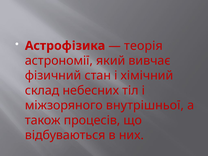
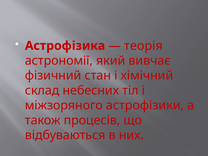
внутрішньої: внутрішньої -> астрофізики (145, 105)
